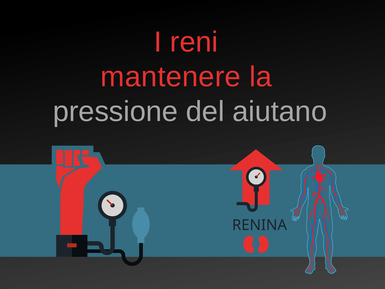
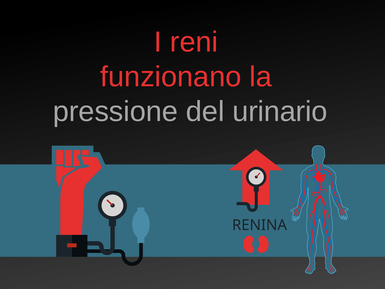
mantenere: mantenere -> funzionano (171, 77)
aiutano: aiutano -> urinario (280, 111)
